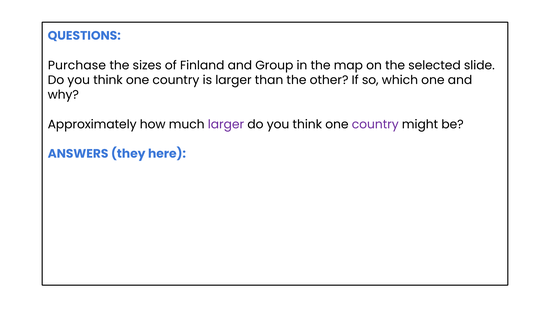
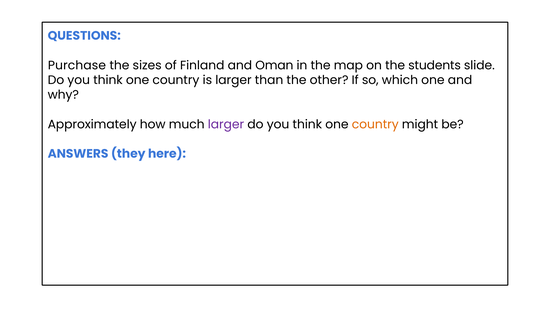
Group: Group -> Oman (274, 65)
selected: selected -> students (435, 65)
country colour: purple -> orange (375, 124)
